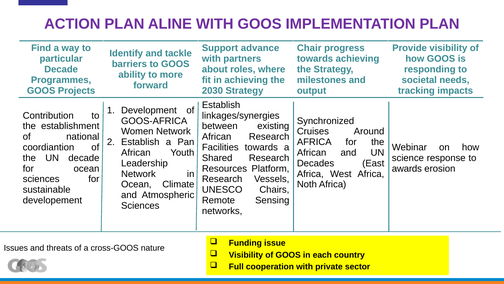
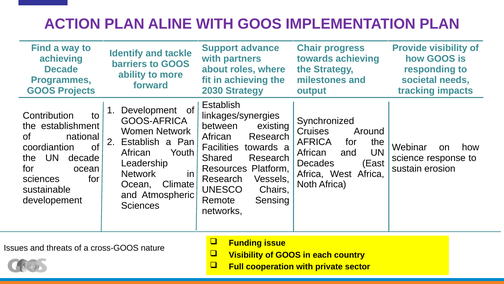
particular: particular -> achieving (61, 59)
awards: awards -> sustain (407, 168)
